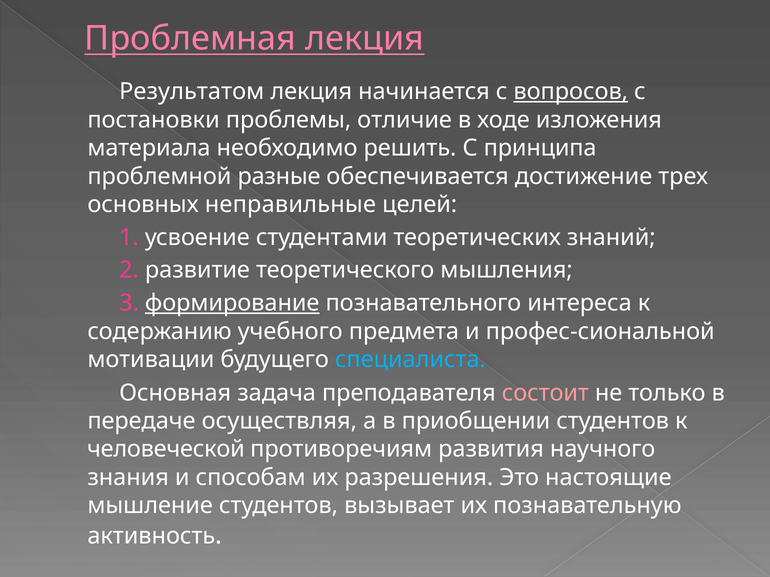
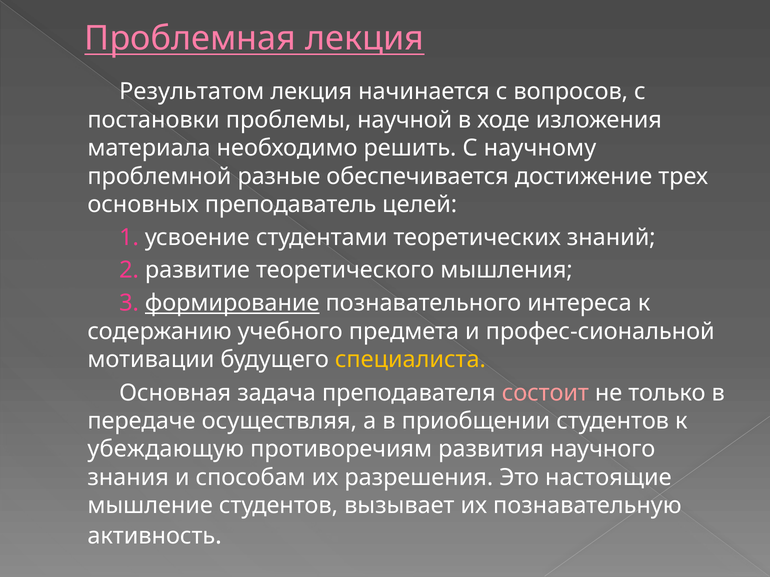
вопросов underline: present -> none (571, 92)
отличие: отличие -> научной (405, 120)
принципа: принципа -> научному (540, 148)
неправильные: неправильные -> преподаватель (291, 205)
специалиста colour: light blue -> yellow (410, 360)
человеческой: человеческой -> убеждающую (166, 450)
